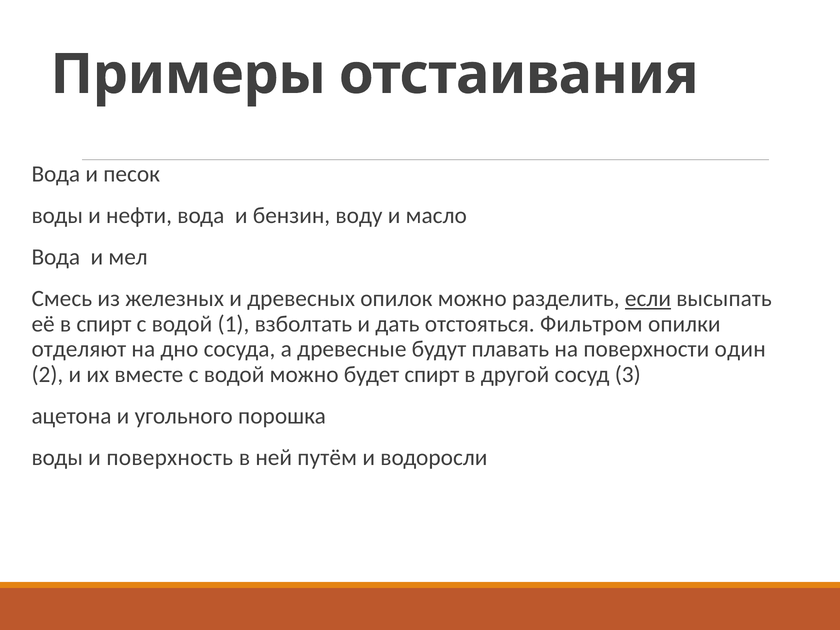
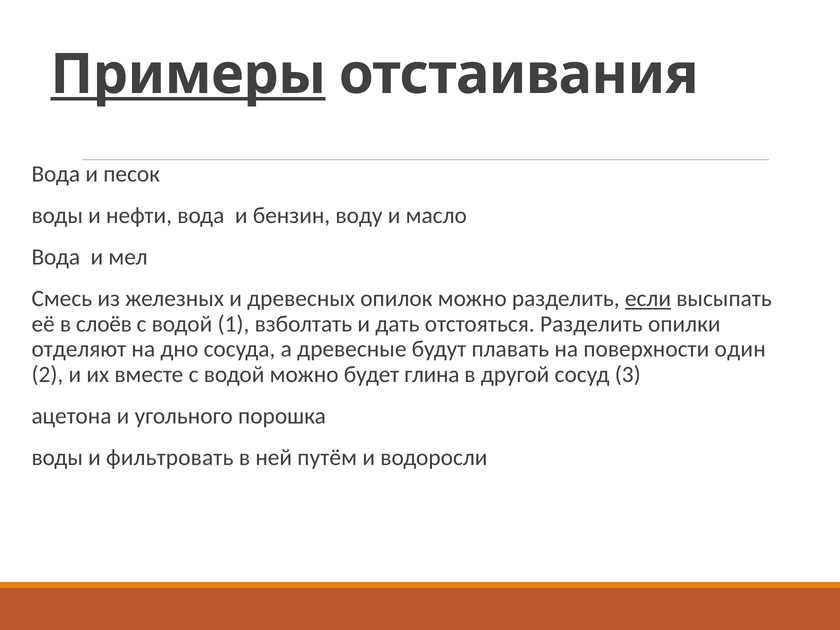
Примеры underline: none -> present (188, 75)
в спирт: спирт -> слоёв (104, 324)
отстояться Фильтром: Фильтром -> Разделить (591, 324)
будет спирт: спирт -> глина (432, 374)
поверхность: поверхность -> фильтровать (170, 458)
